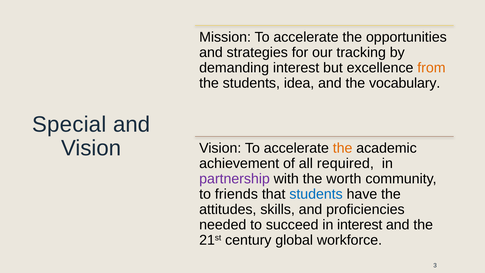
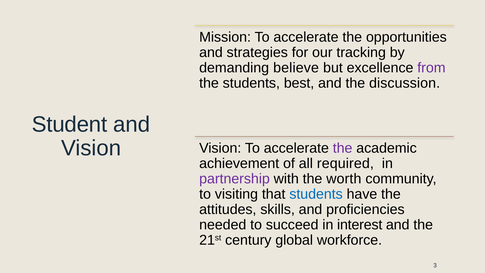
demanding interest: interest -> believe (296, 68)
from colour: orange -> purple (431, 68)
idea: idea -> best (299, 83)
vocabulary: vocabulary -> discussion (405, 83)
Special: Special -> Student (69, 124)
the colour: orange -> purple (343, 148)
friends: friends -> visiting (236, 194)
